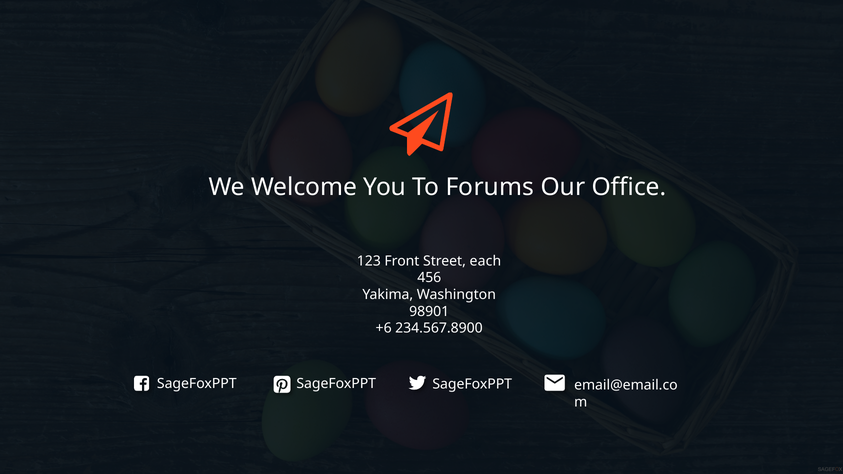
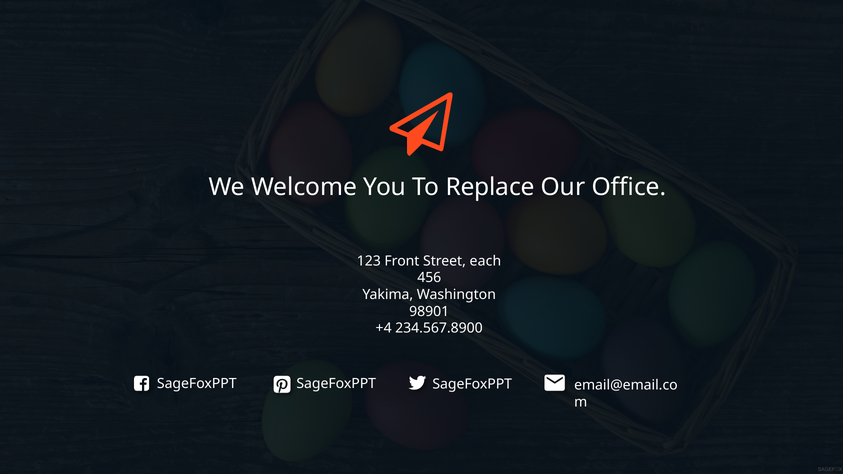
Forums: Forums -> Replace (490, 187)
+6: +6 -> +4 (384, 328)
